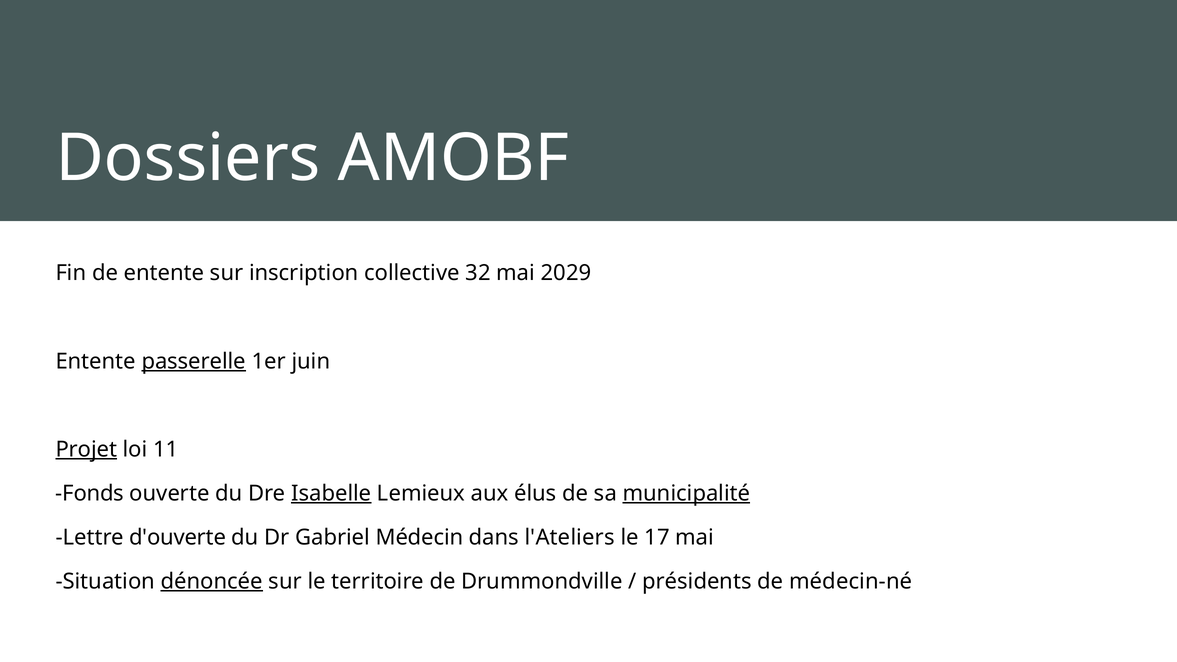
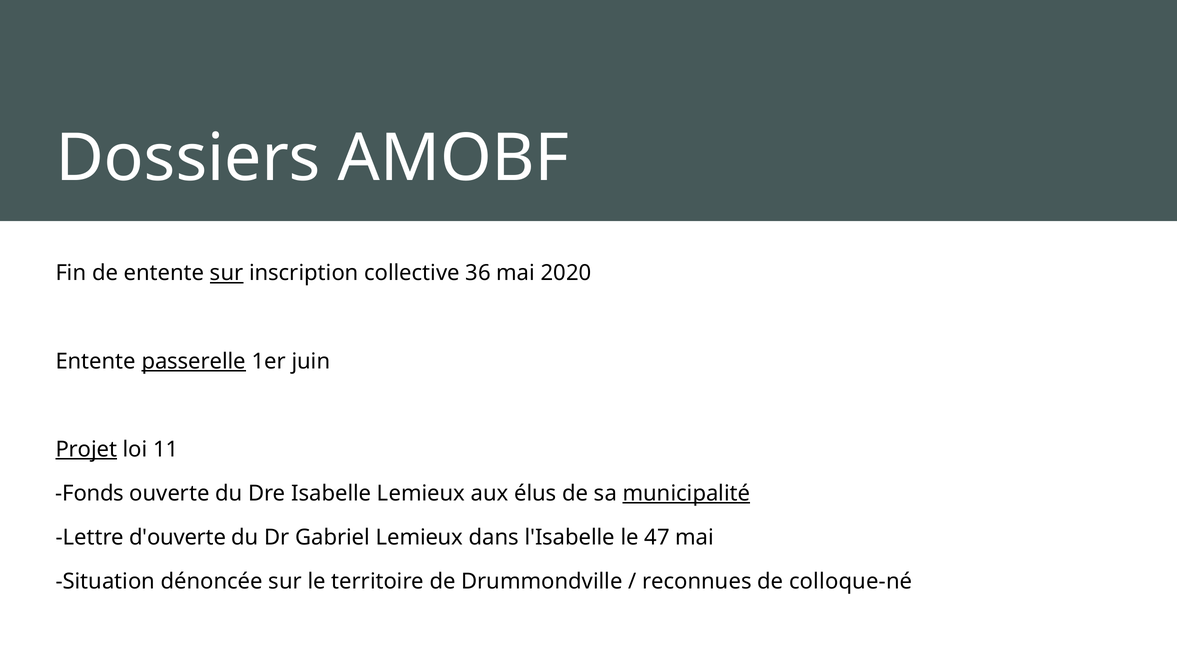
sur underline: none -> present (227, 273)
32: 32 -> 36 (478, 273)
2029: 2029 -> 2020 (566, 273)
Isabelle underline: present -> none (331, 493)
Gabriel Médecin: Médecin -> Lemieux (419, 537)
l'Ateliers: l'Ateliers -> l'Isabelle (570, 537)
17: 17 -> 47 (657, 537)
dénoncée underline: present -> none (212, 581)
présidents: présidents -> reconnues (697, 581)
médecin-né: médecin-né -> colloque-né (851, 581)
